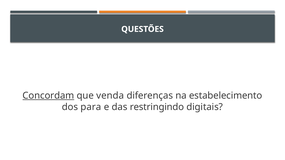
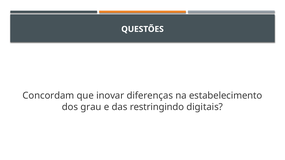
Concordam underline: present -> none (48, 96)
venda: venda -> inovar (110, 96)
para: para -> grau (91, 107)
